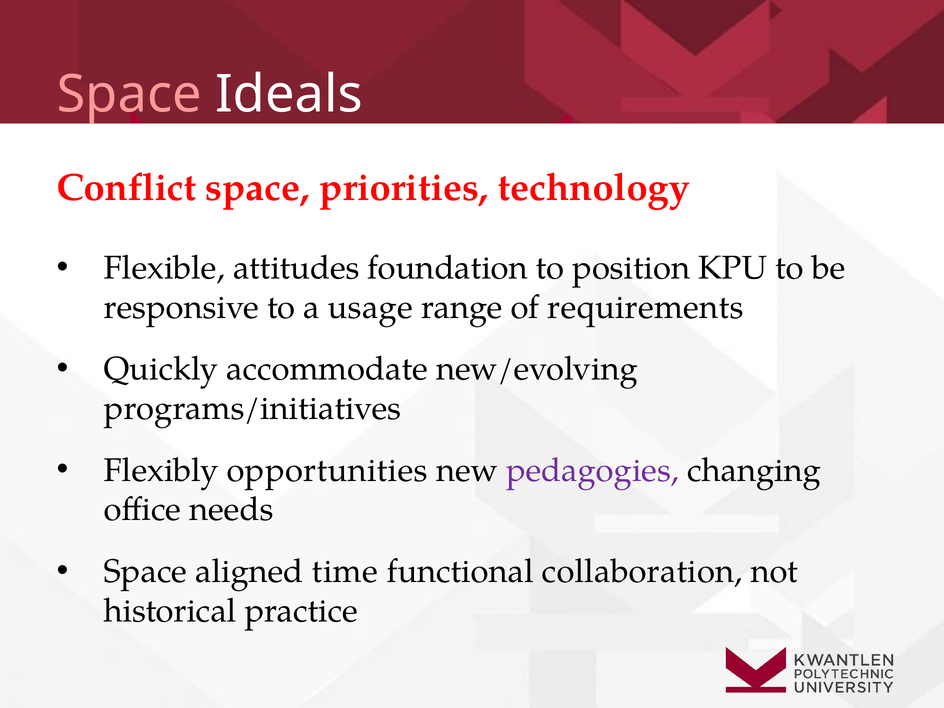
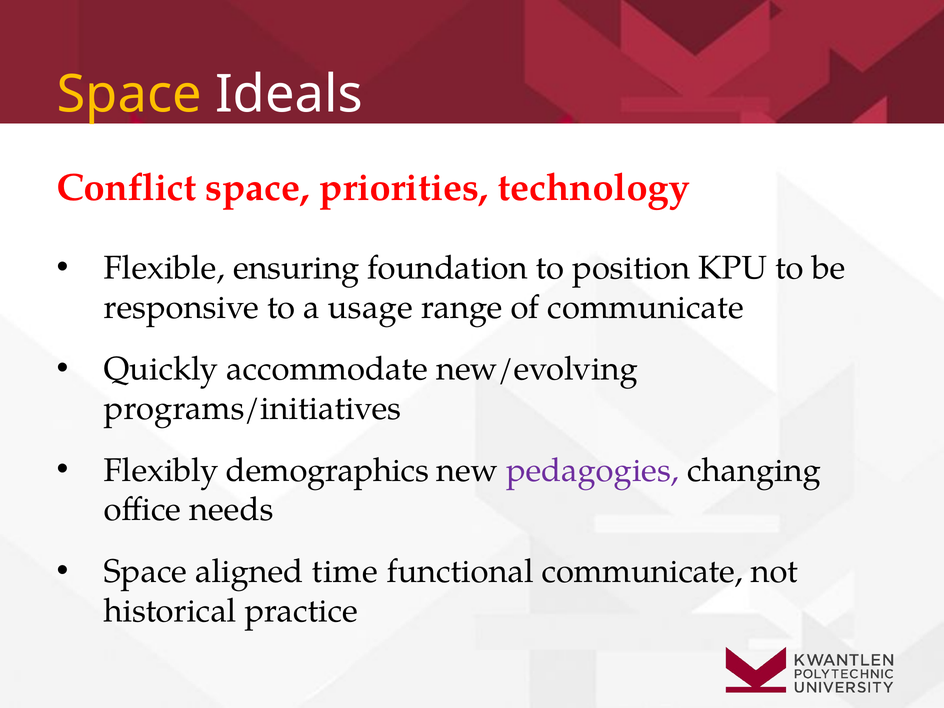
Space colour: pink -> yellow (129, 94)
attitudes: attitudes -> ensuring (296, 268)
of requirements: requirements -> communicate (646, 307)
opportunities: opportunities -> demographics (327, 470)
functional collaboration: collaboration -> communicate (642, 572)
